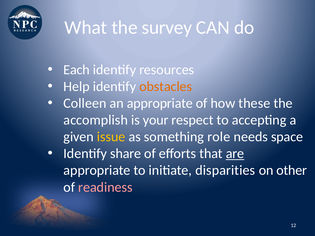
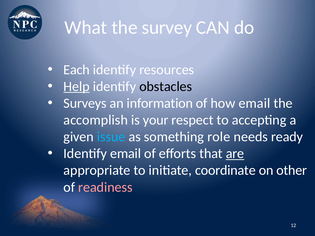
Help underline: none -> present (77, 87)
obstacles colour: orange -> black (166, 87)
Colleen: Colleen -> Surveys (85, 103)
an appropriate: appropriate -> information (160, 103)
how these: these -> email (254, 103)
issue colour: yellow -> light blue (111, 137)
space: space -> ready (287, 137)
Identify share: share -> email (126, 154)
disparities: disparities -> coordinate (225, 171)
